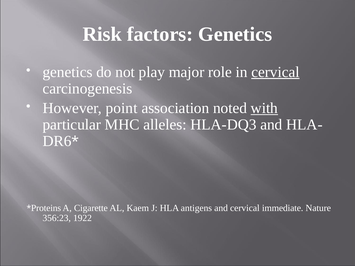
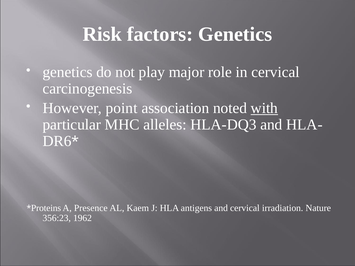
cervical underline: present -> none (275, 72)
Cigarette: Cigarette -> Presence (91, 208)
immediate: immediate -> irradiation (283, 208)
1922: 1922 -> 1962 (82, 218)
